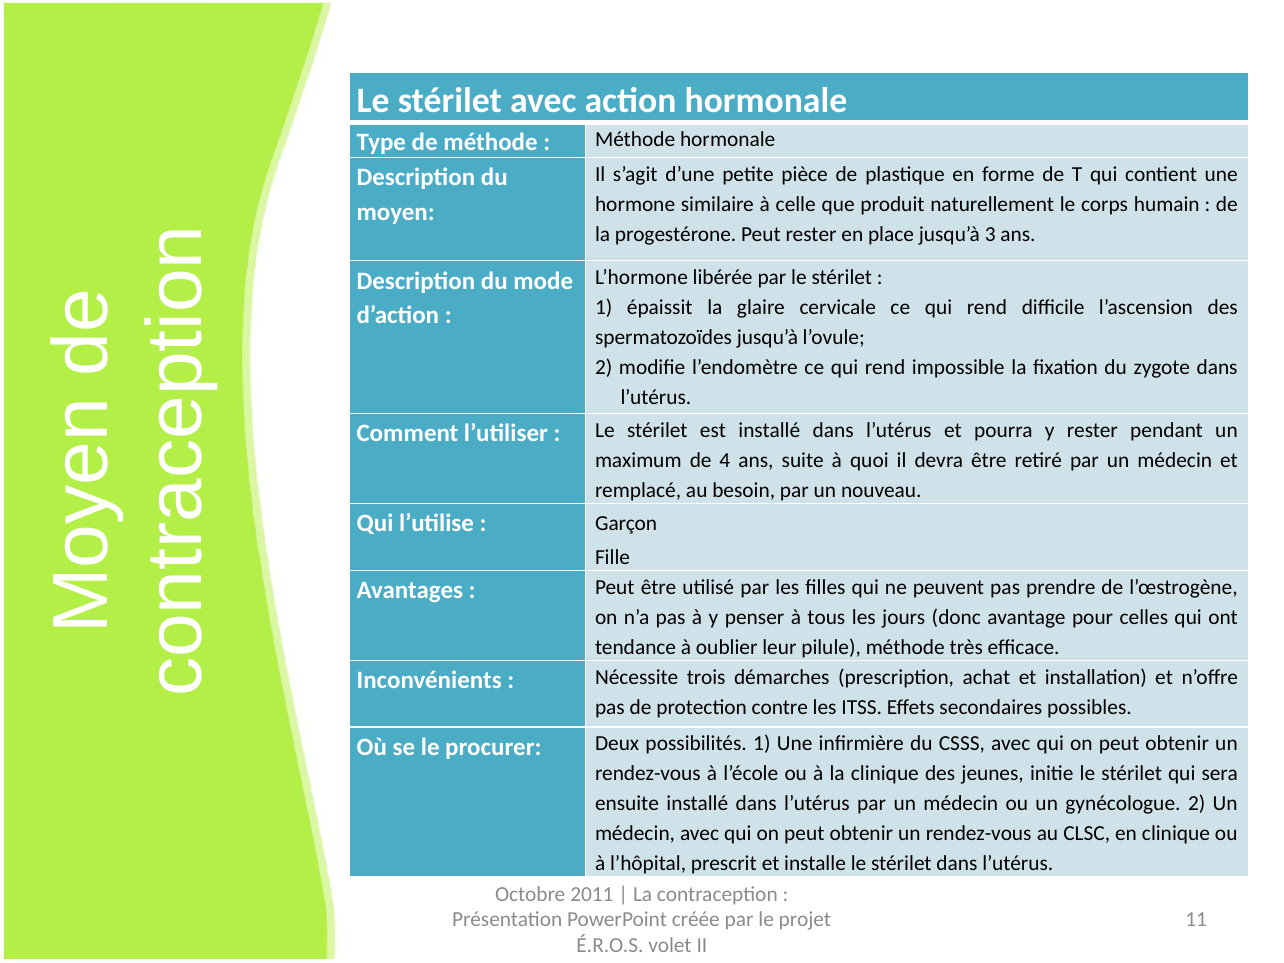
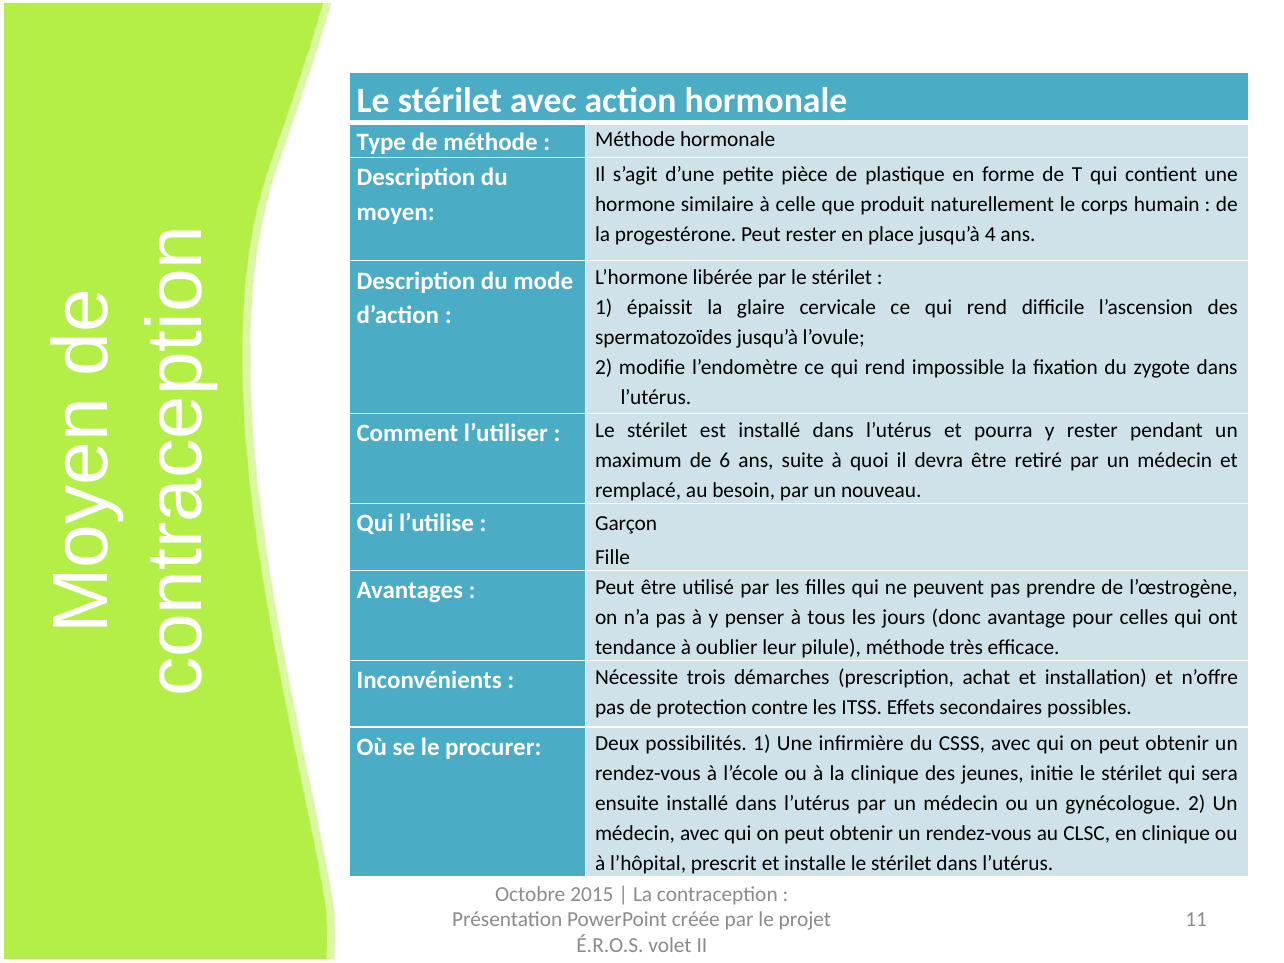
3: 3 -> 4 (990, 235)
4: 4 -> 6 (725, 461)
2011: 2011 -> 2015 (592, 894)
